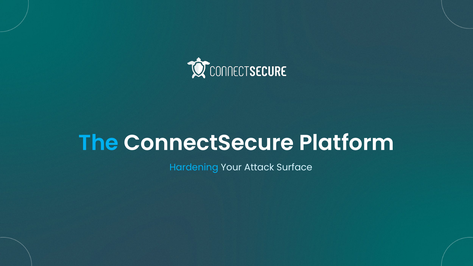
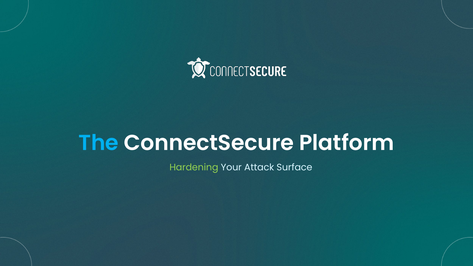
Hardening colour: light blue -> light green (194, 167)
